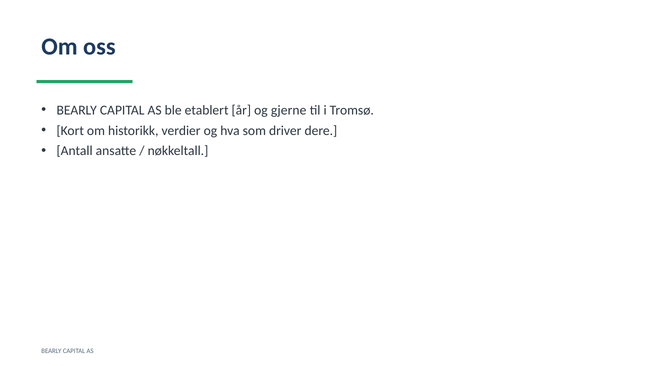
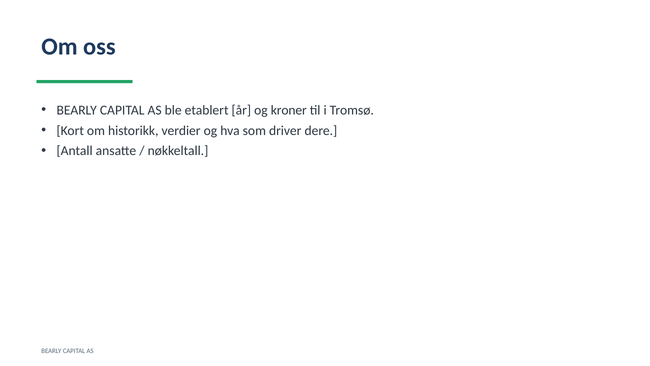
gjerne: gjerne -> kroner (289, 110)
